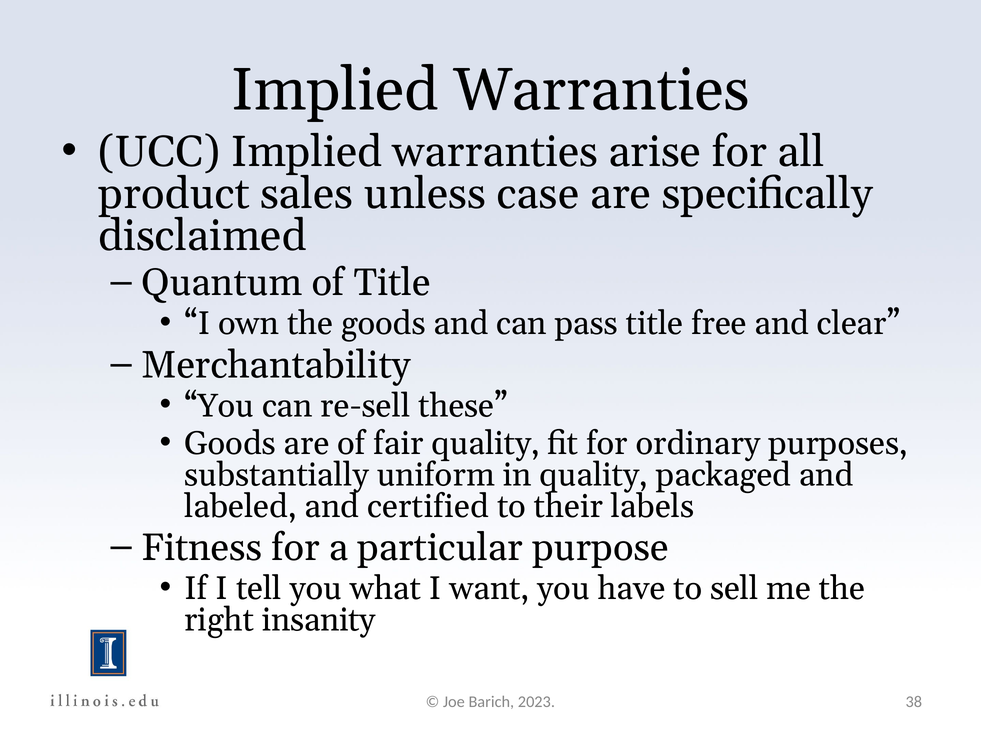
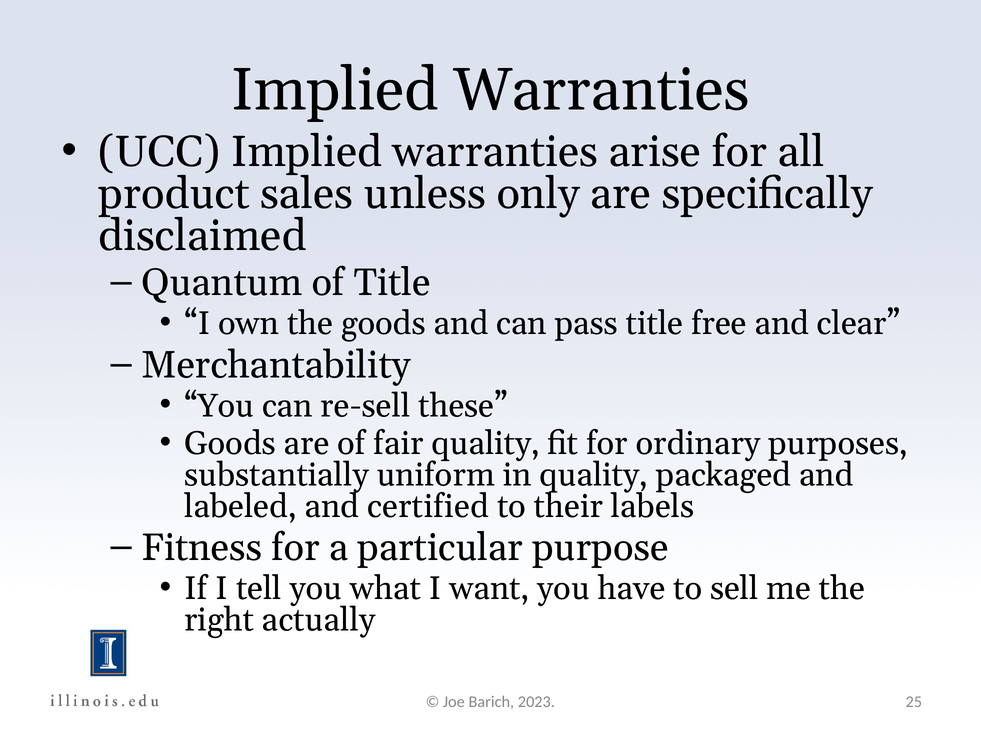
case: case -> only (538, 194)
insanity: insanity -> actually (319, 620)
38: 38 -> 25 (914, 702)
